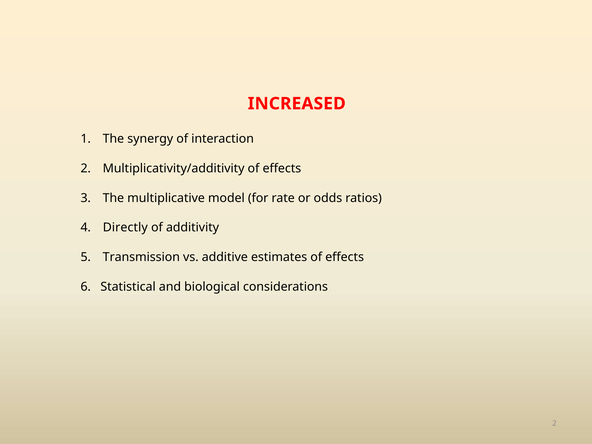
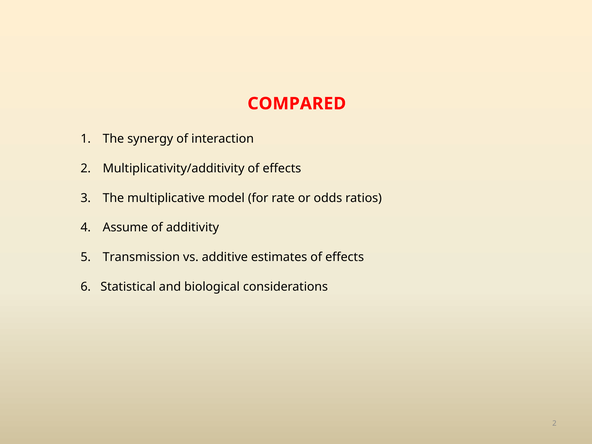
INCREASED: INCREASED -> COMPARED (297, 104)
Directly: Directly -> Assume (125, 228)
